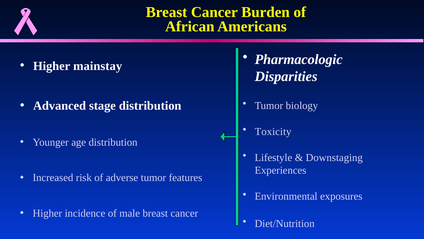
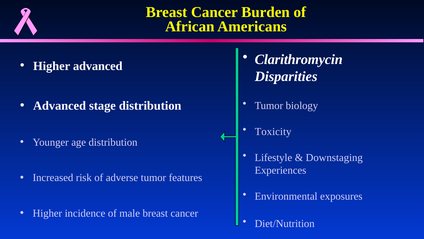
Pharmacologic: Pharmacologic -> Clarithromycin (299, 59)
Higher mainstay: mainstay -> advanced (98, 66)
